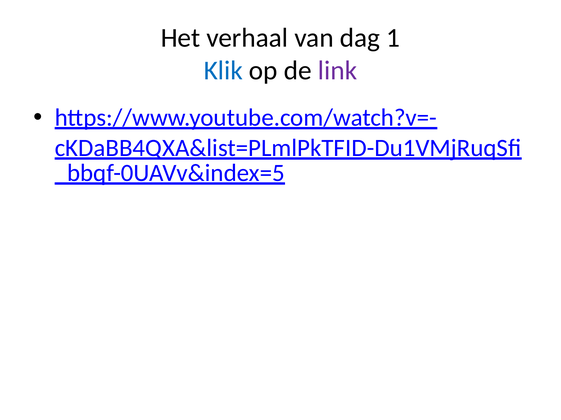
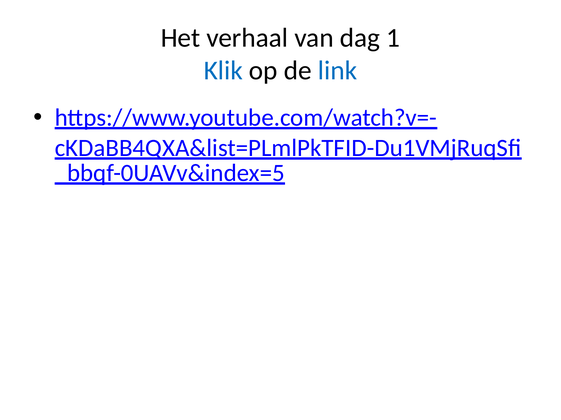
link colour: purple -> blue (338, 71)
